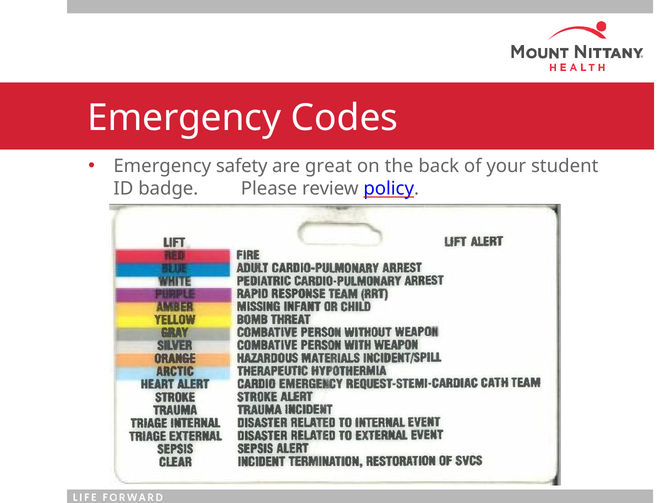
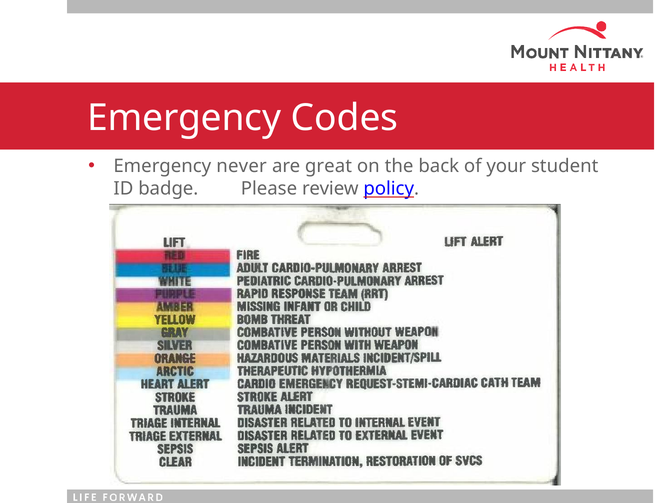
safety: safety -> never (242, 166)
